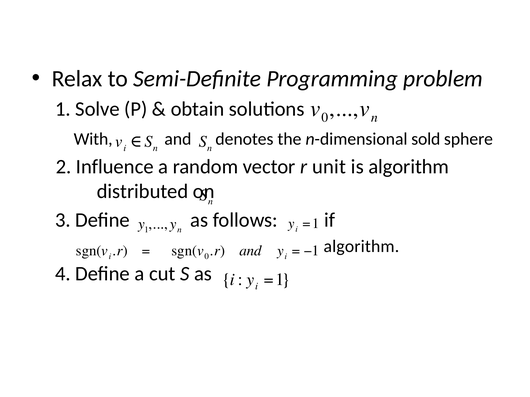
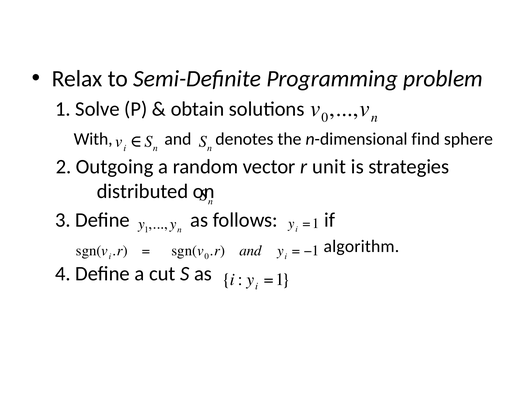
sold: sold -> find (426, 139)
Influence: Influence -> Outgoing (115, 167)
is algorithm: algorithm -> strategies (409, 167)
